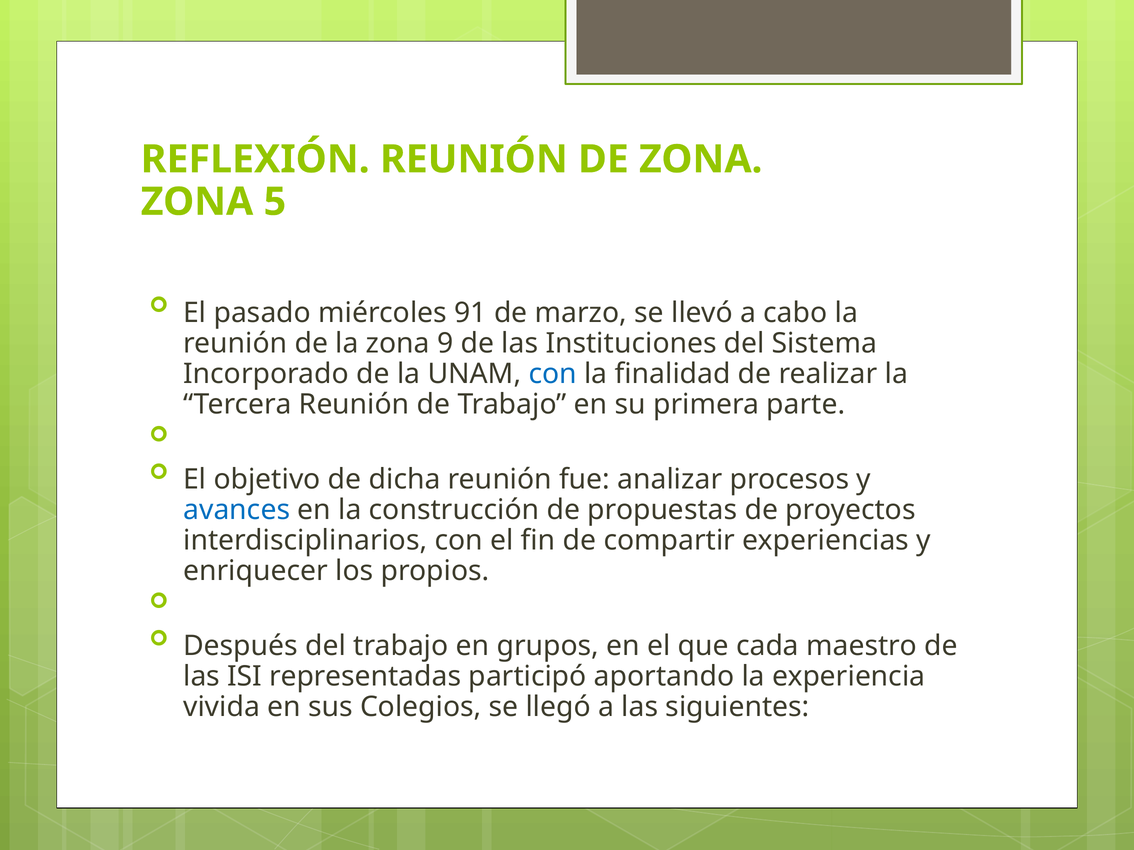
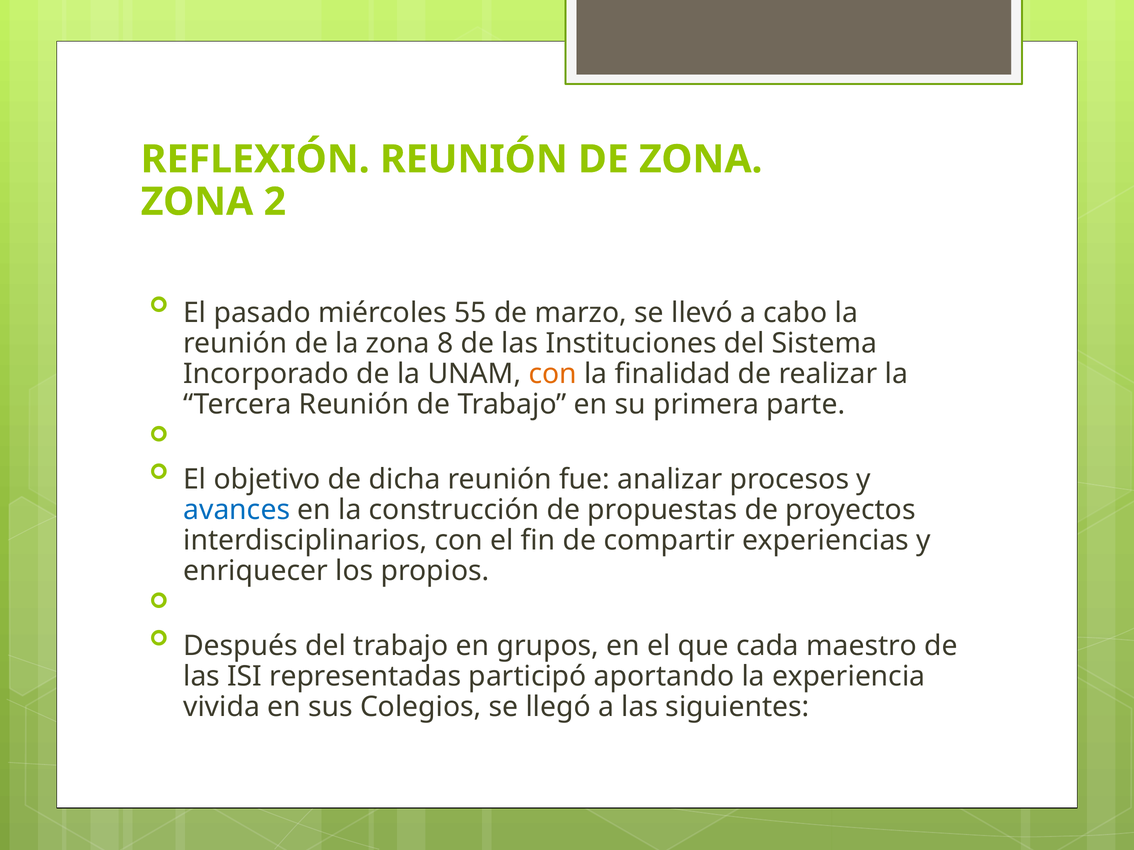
5: 5 -> 2 (275, 202)
91: 91 -> 55 (470, 313)
9: 9 -> 8 (445, 343)
con colour: blue -> orange (553, 374)
